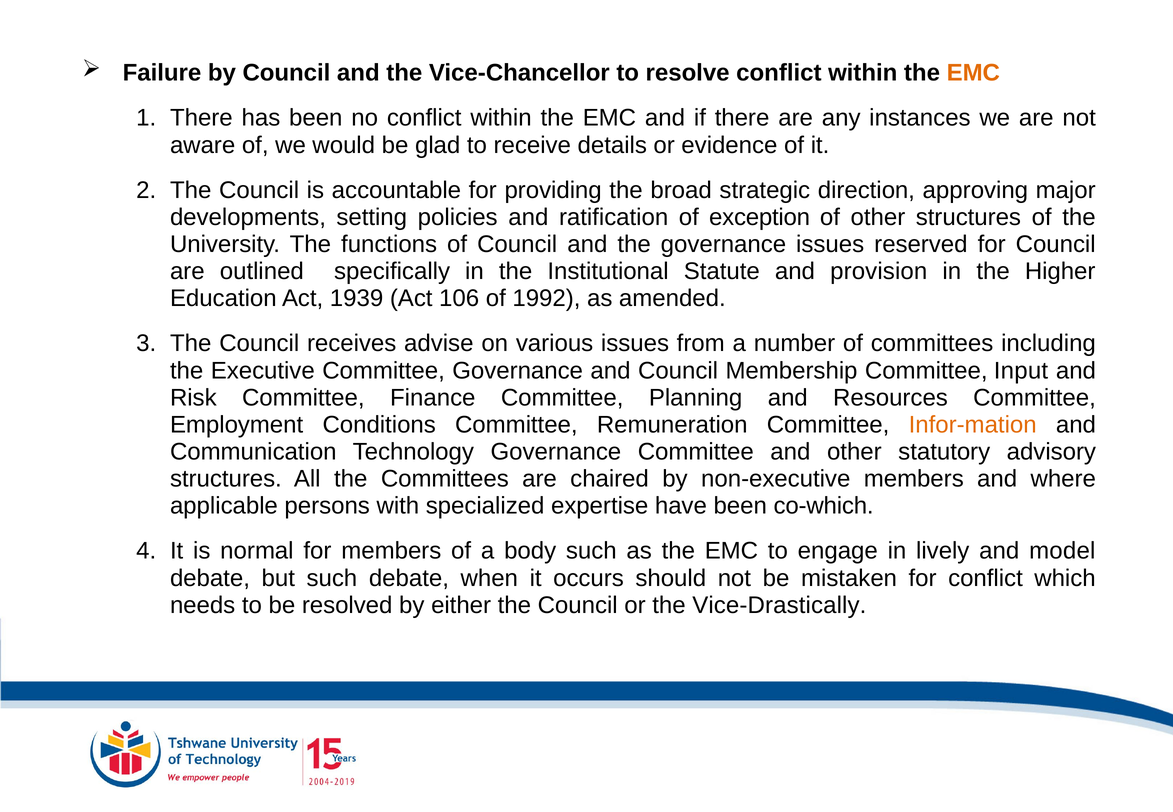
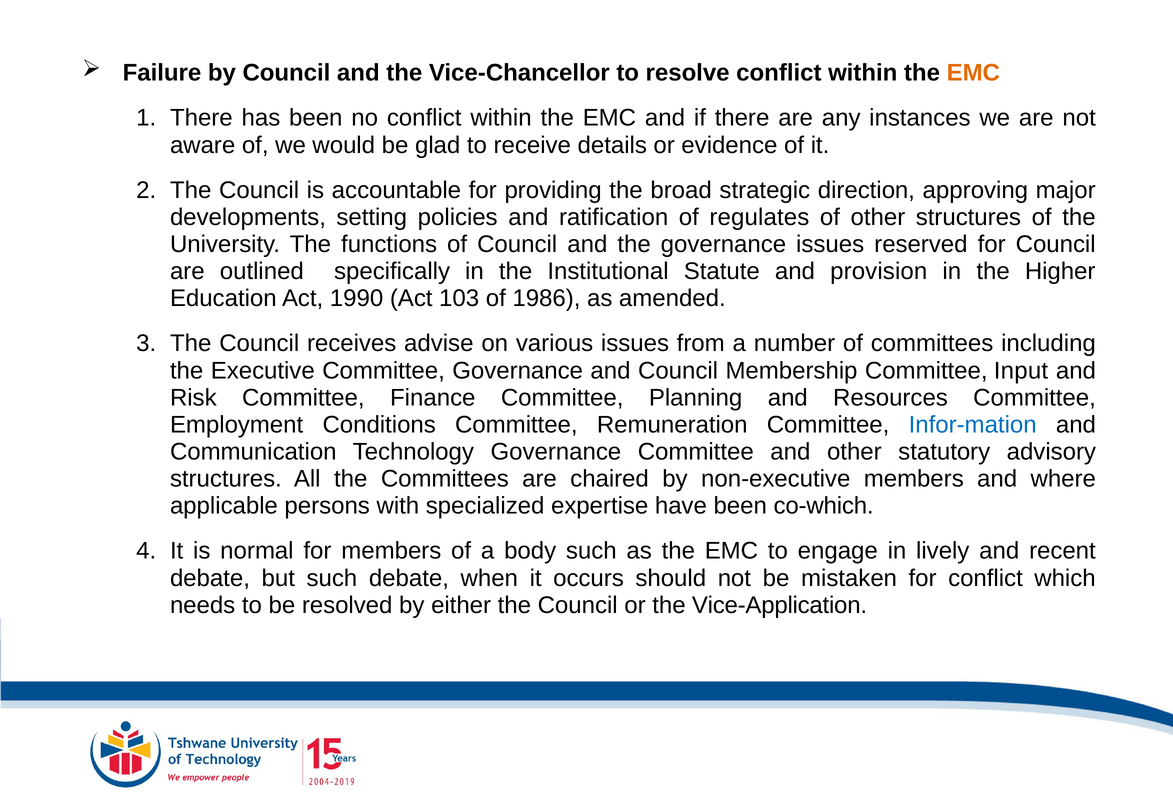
exception: exception -> regulates (759, 217)
1939: 1939 -> 1990 (357, 298)
106: 106 -> 103 (459, 298)
1992: 1992 -> 1986 (546, 298)
Infor-mation colour: orange -> blue (973, 425)
model: model -> recent (1062, 551)
Vice-Drastically: Vice-Drastically -> Vice-Application (779, 605)
